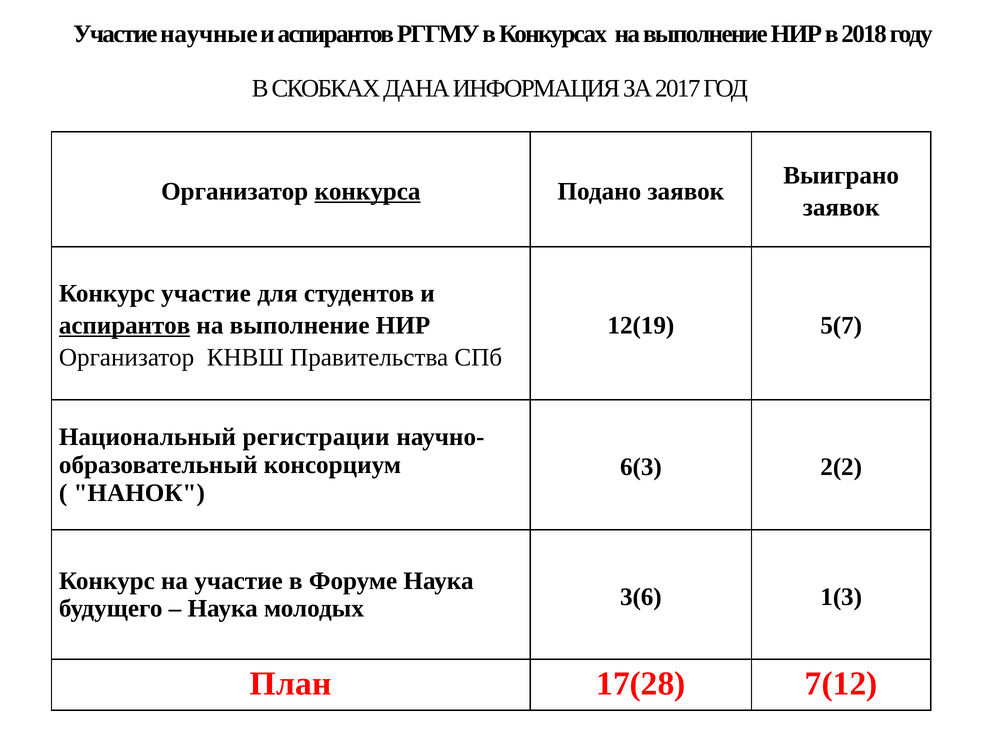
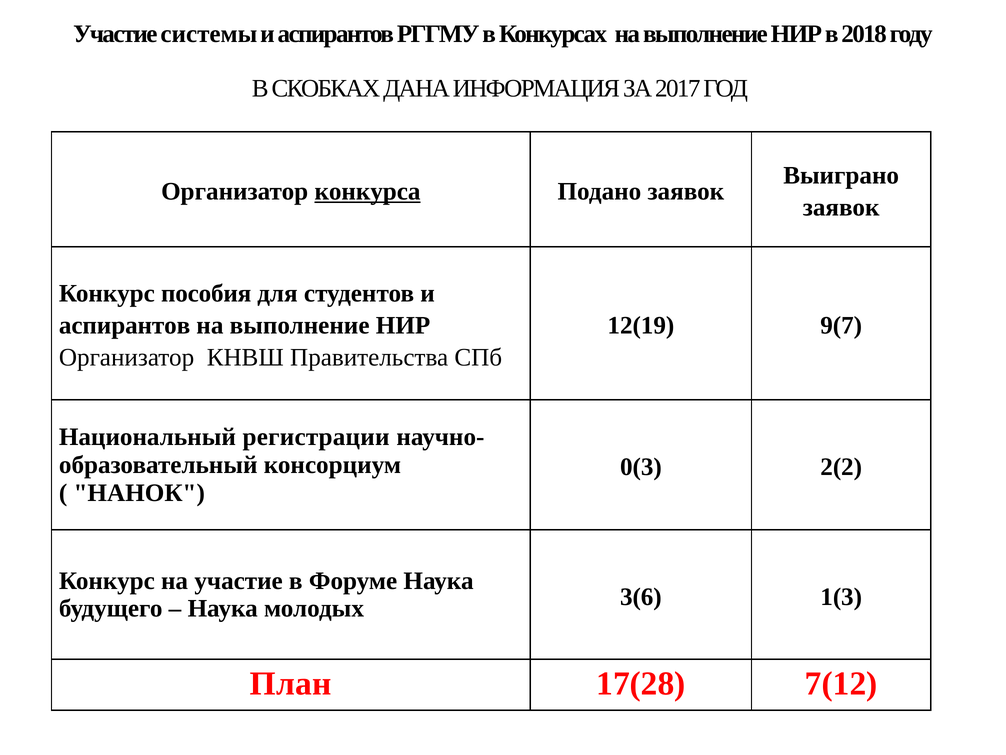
научные: научные -> системы (209, 34)
Конкурс участие: участие -> пособия (206, 293)
аспирантов underline: present -> none (125, 325)
5(7: 5(7 -> 9(7 (841, 325)
6(3: 6(3 -> 0(3 (641, 467)
